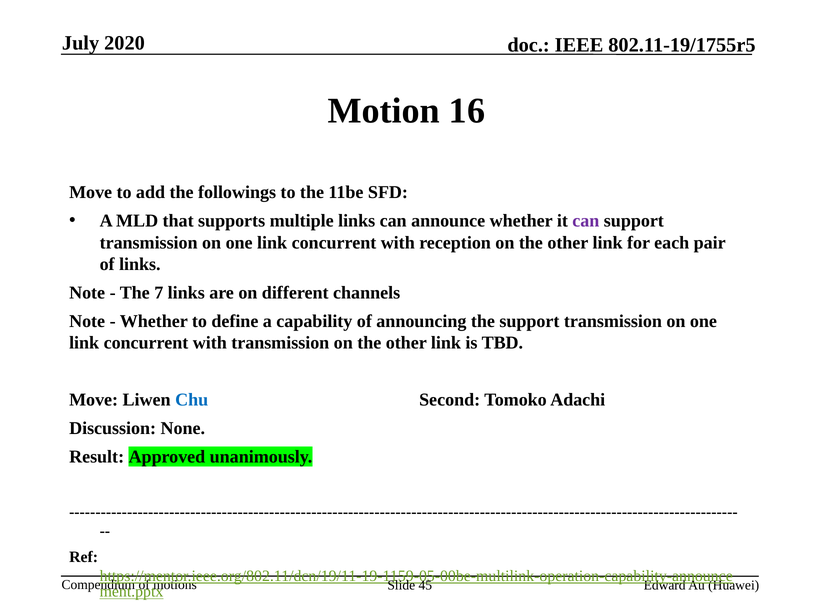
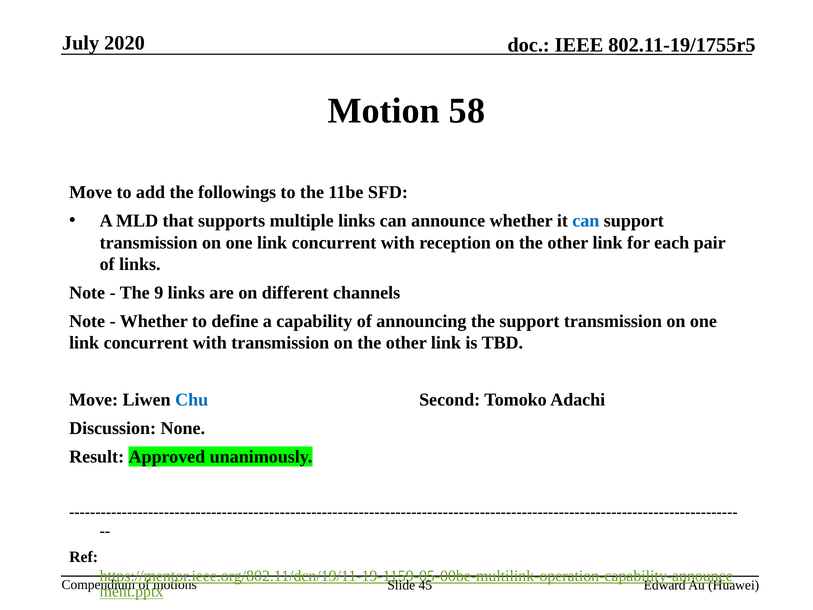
16: 16 -> 58 (467, 111)
can colour: purple -> blue (586, 221)
7: 7 -> 9 (159, 293)
